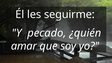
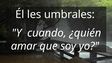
seguirme: seguirme -> umbrales (69, 14)
pecado: pecado -> cuando (47, 33)
